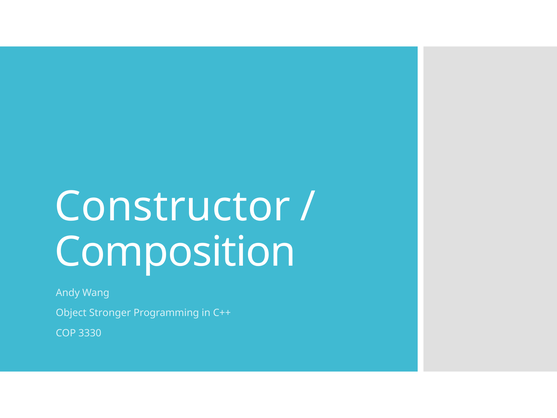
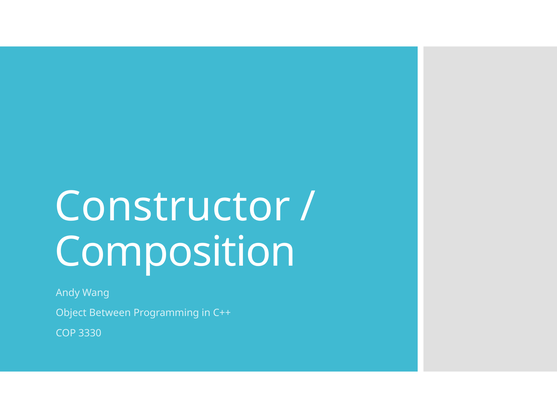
Stronger: Stronger -> Between (110, 313)
